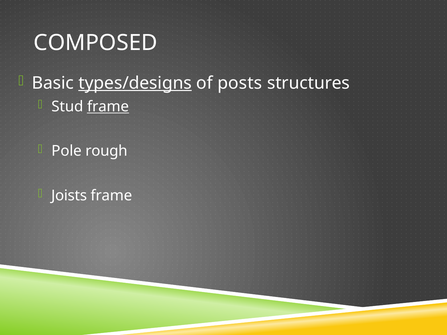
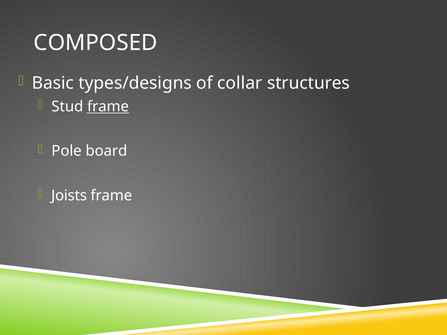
types/designs underline: present -> none (135, 83)
posts: posts -> collar (240, 83)
rough: rough -> board (106, 151)
